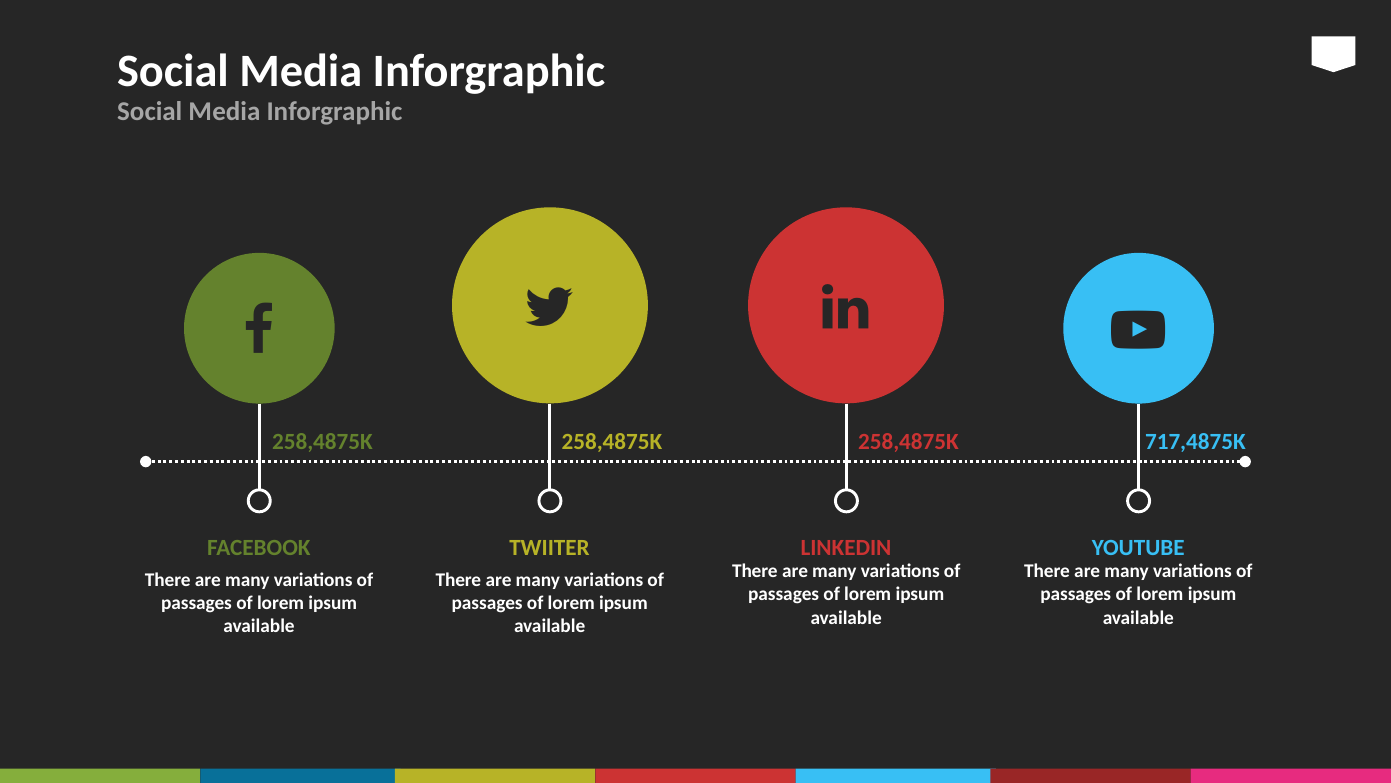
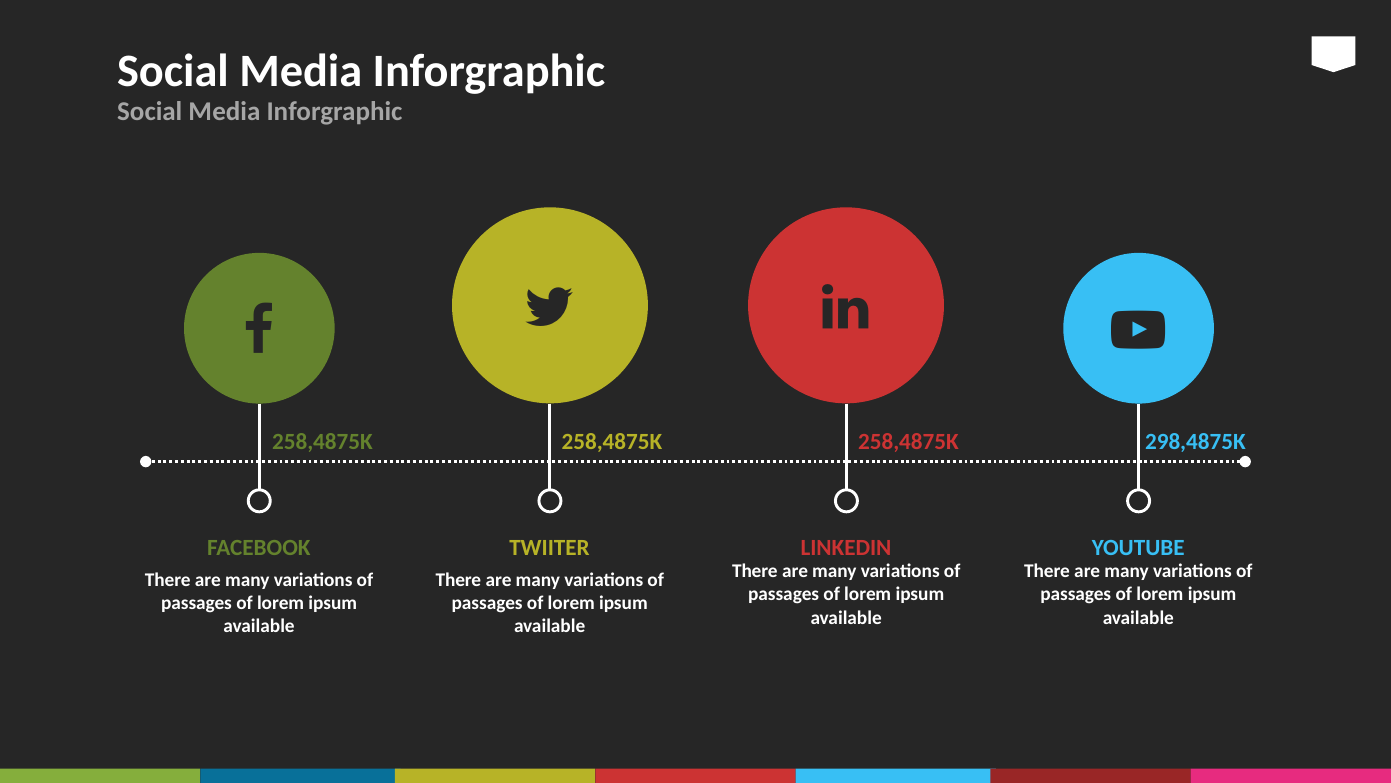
717,4875K: 717,4875K -> 298,4875K (1195, 442)
